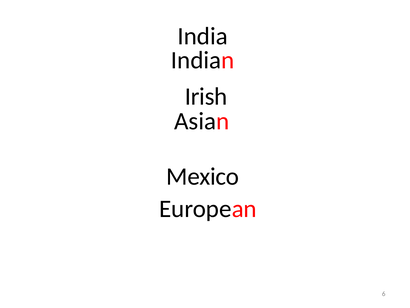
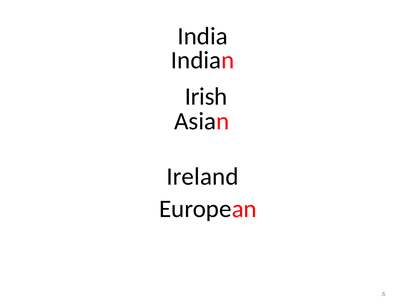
Mexico: Mexico -> Ireland (203, 176)
